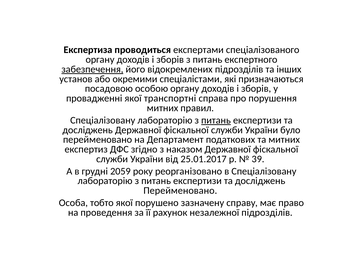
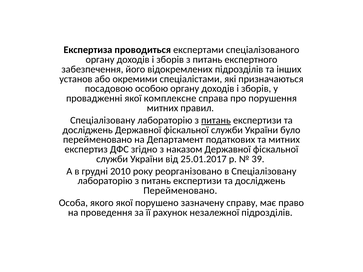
забезпечення underline: present -> none (92, 69)
транспортні: транспортні -> комплексне (170, 98)
2059: 2059 -> 2010 (120, 171)
тобто: тобто -> якого (102, 203)
